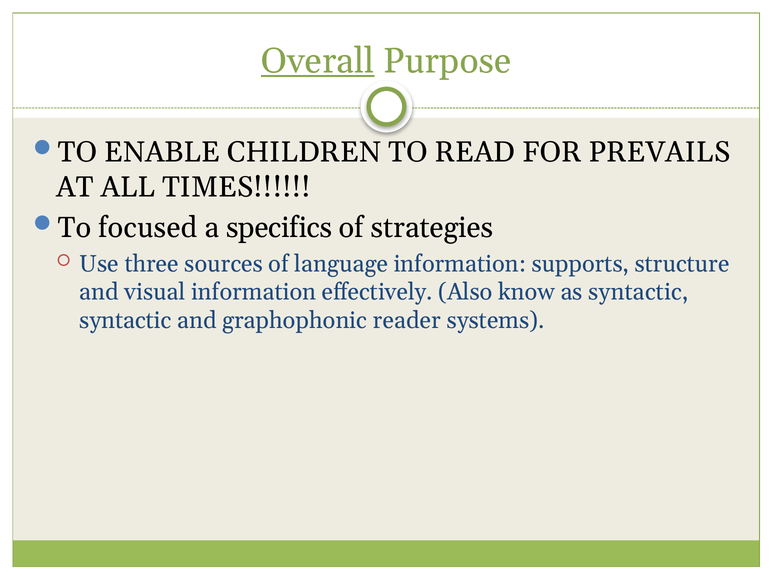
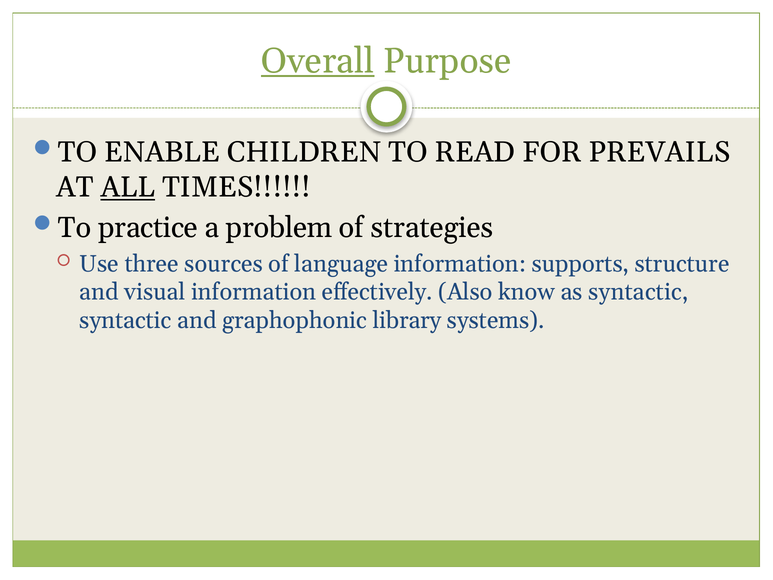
ALL underline: none -> present (128, 187)
focused: focused -> practice (148, 228)
specifics: specifics -> problem (279, 228)
reader: reader -> library (407, 320)
